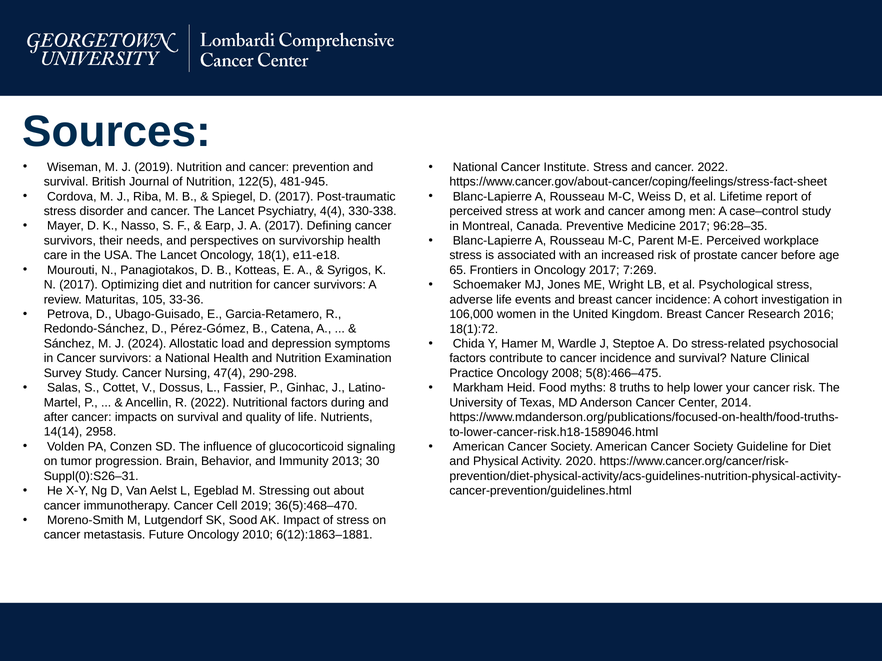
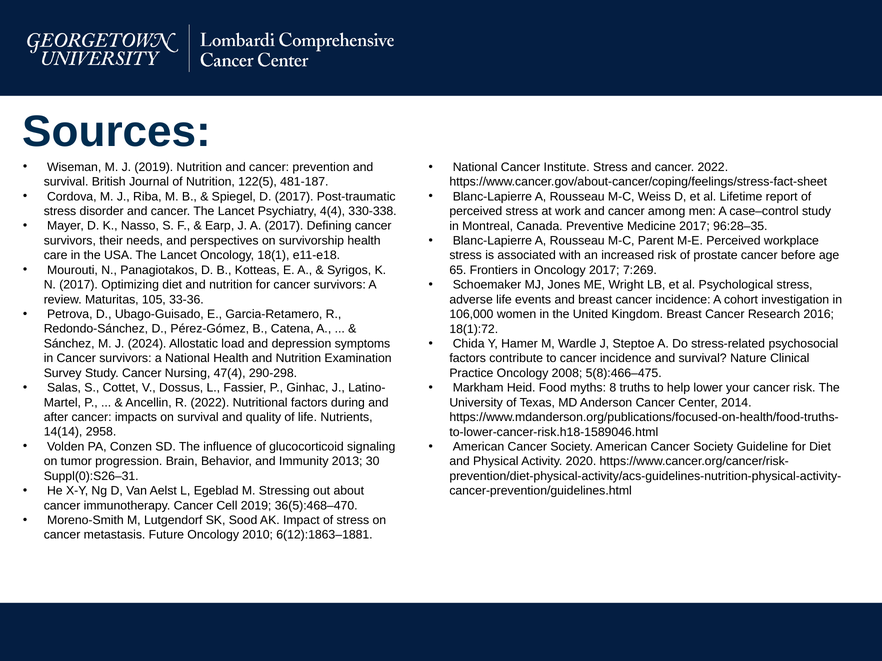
481-945: 481-945 -> 481-187 (304, 182)
